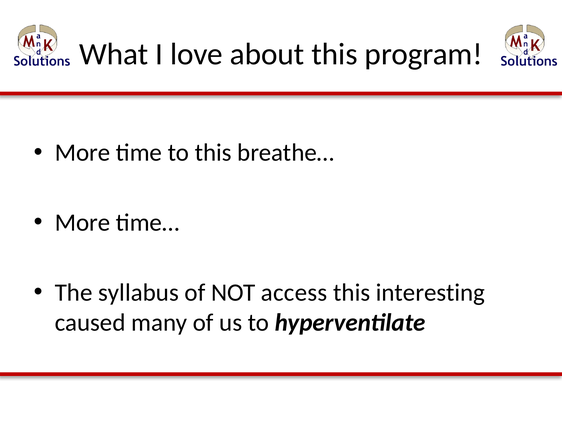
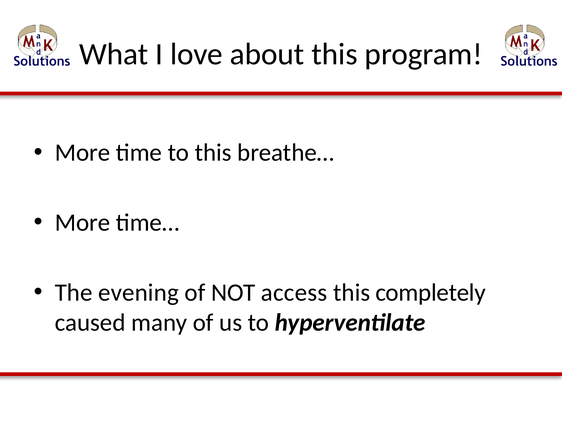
syllabus: syllabus -> evening (138, 293)
interesting: interesting -> completely (431, 293)
